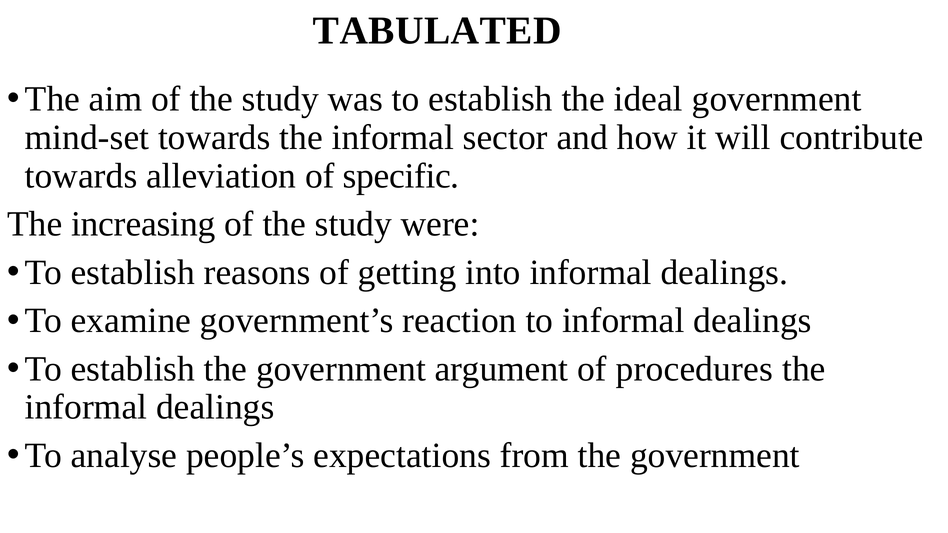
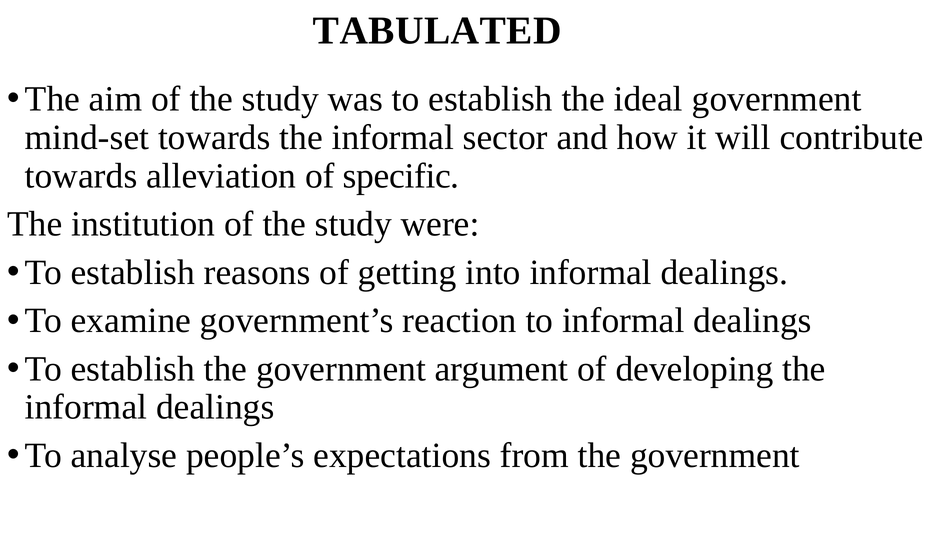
increasing: increasing -> institution (143, 224)
procedures: procedures -> developing (695, 369)
